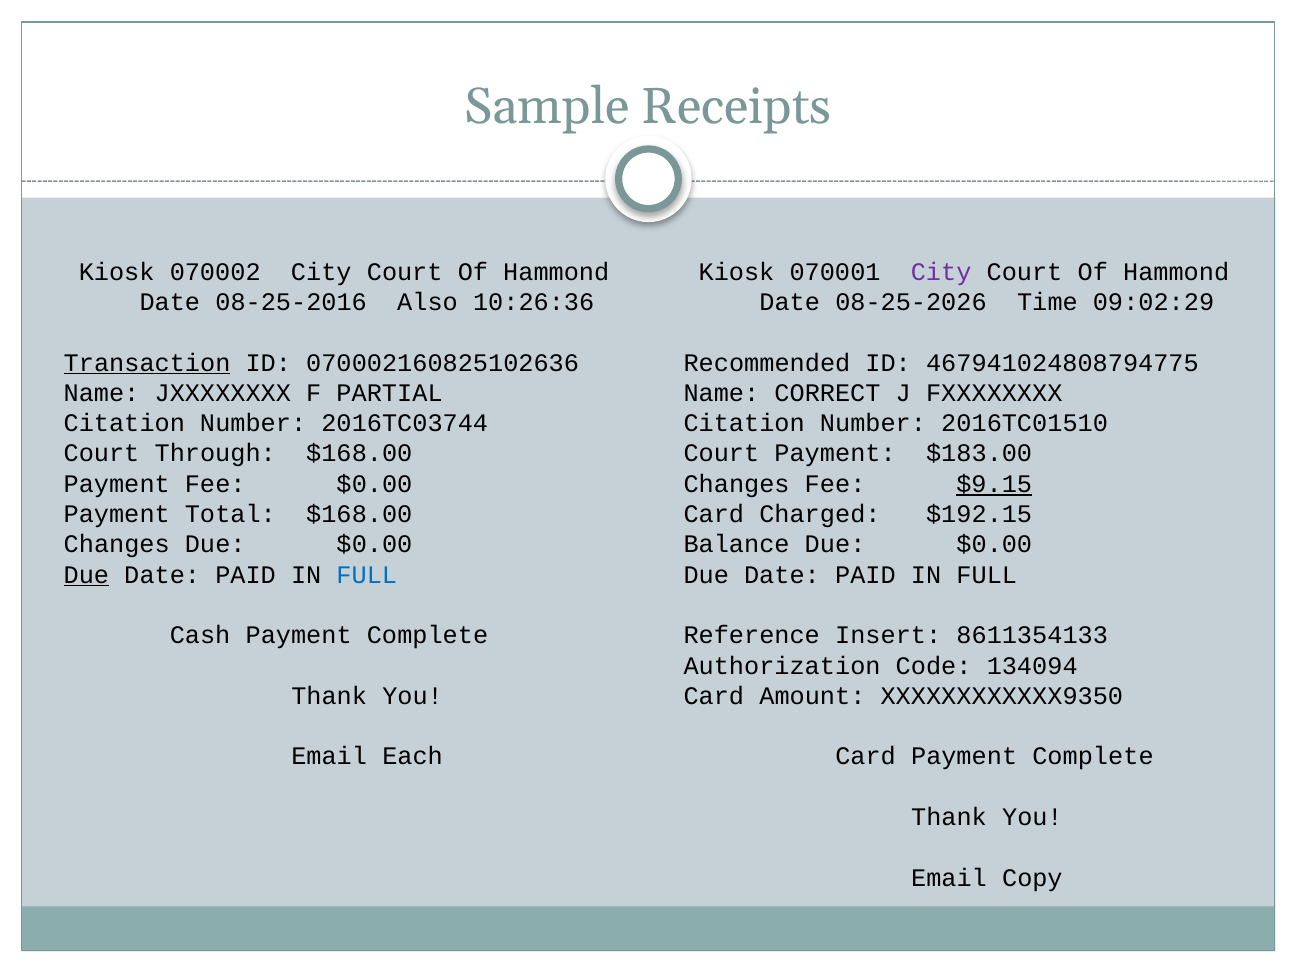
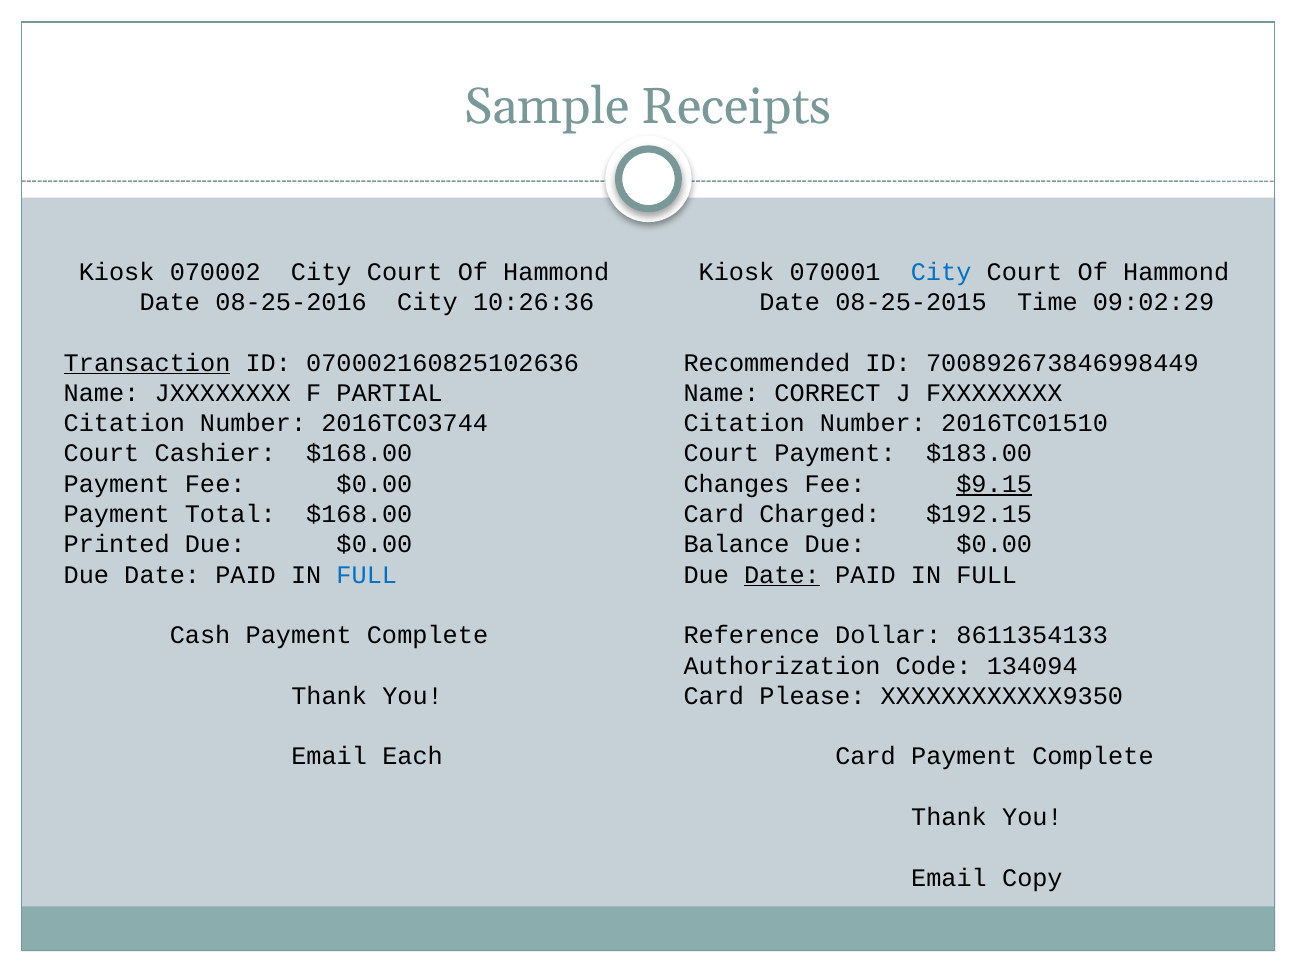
City colour: purple -> blue (941, 272)
08-25-2016 Also: Also -> City (428, 302)
08-25-2026: 08-25-2026 -> 08-25-2015 (911, 302)
467941024808794775: 467941024808794775 -> 700892673846998449 (1062, 363)
Through: Through -> Cashier (215, 454)
Changes: Changes -> Printed (117, 544)
Due underline: present -> none (86, 575)
Date underline: none -> present (782, 575)
Insert: Insert -> Dollar (888, 635)
Amount: Amount -> Please (812, 696)
